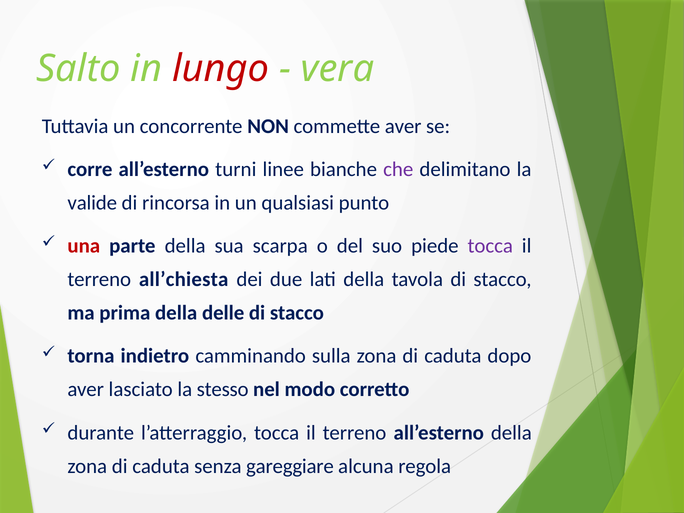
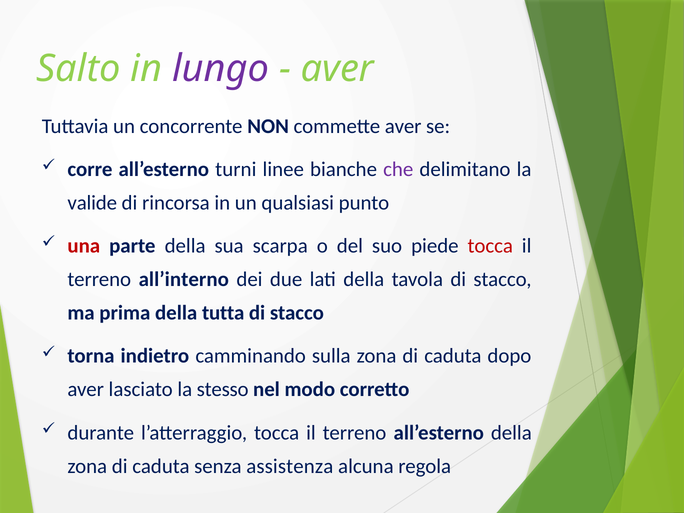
lungo colour: red -> purple (221, 68)
vera: vera -> aver (337, 68)
tocca colour: purple -> red (490, 246)
all’chiesta: all’chiesta -> all’interno (184, 279)
delle: delle -> tutta (223, 313)
gareggiare: gareggiare -> assistenza (290, 466)
